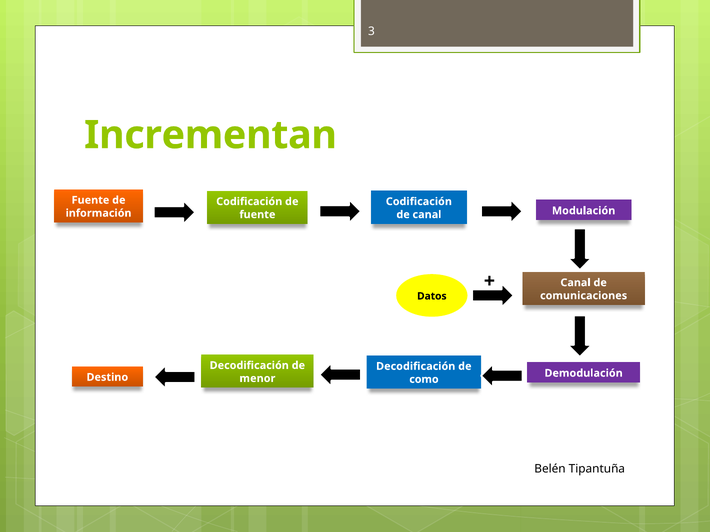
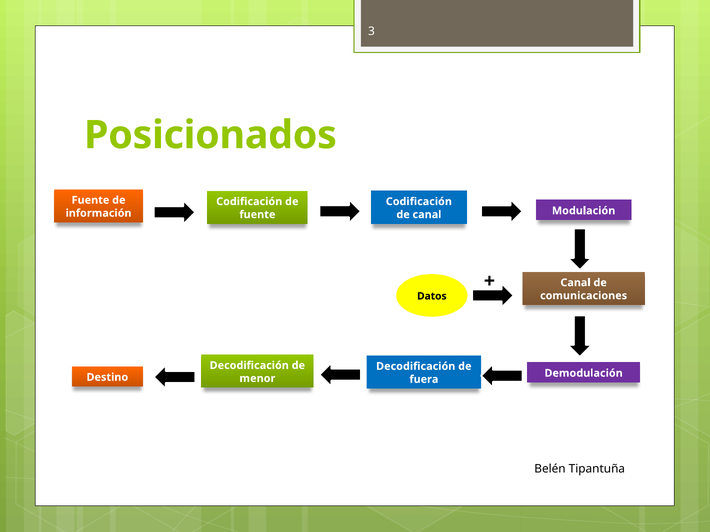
Incrementan: Incrementan -> Posicionados (210, 135)
como: como -> fuera (424, 380)
